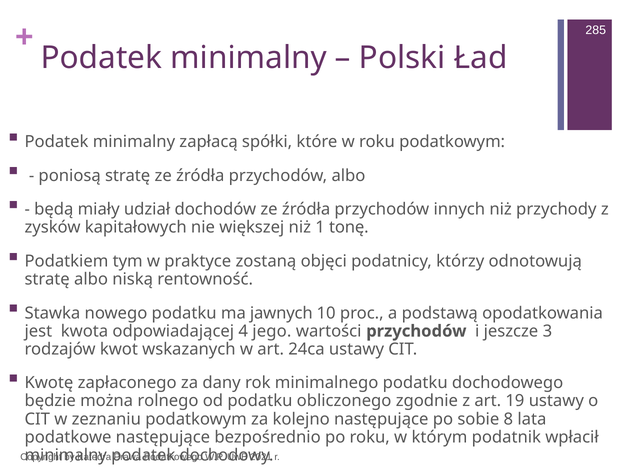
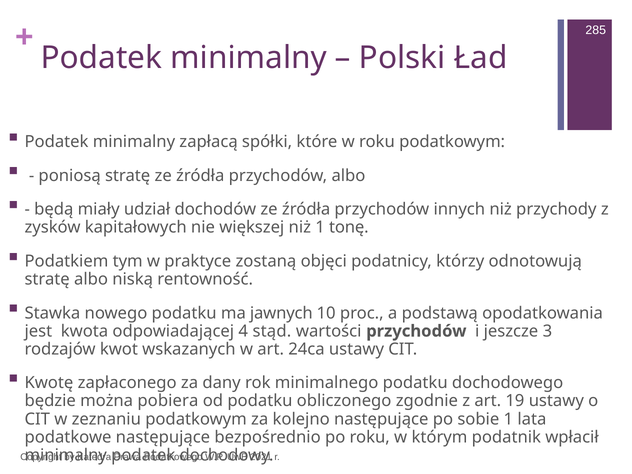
jego: jego -> stąd (272, 331)
rolnego: rolnego -> pobiera (168, 401)
sobie 8: 8 -> 1 (508, 419)
